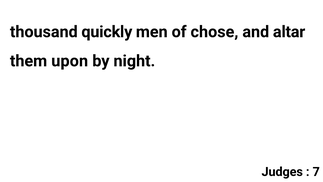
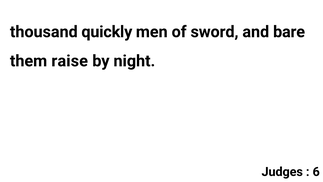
chose: chose -> sword (215, 32)
altar: altar -> bare (289, 32)
upon: upon -> raise (70, 61)
7: 7 -> 6 (316, 172)
